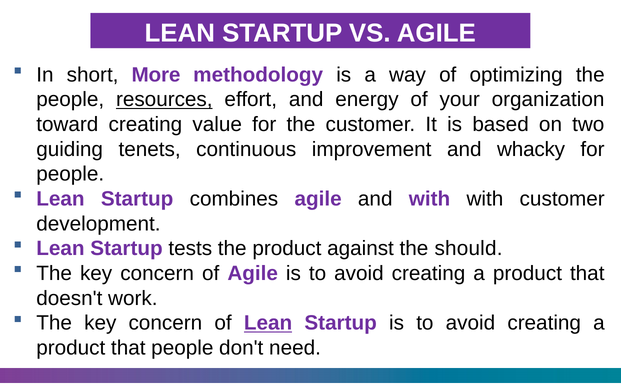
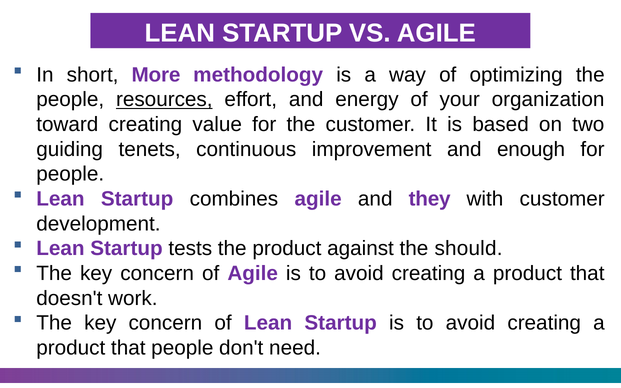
whacky: whacky -> enough (531, 149)
and with: with -> they (430, 199)
Lean underline: present -> none (268, 323)
